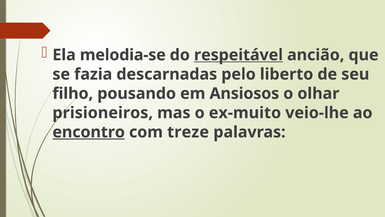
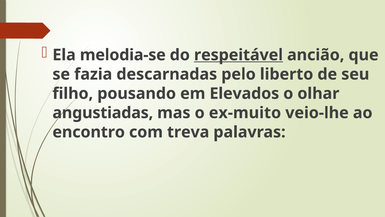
Ansiosos: Ansiosos -> Elevados (244, 93)
prisioneiros: prisioneiros -> angustiadas (103, 113)
encontro underline: present -> none (89, 132)
treze: treze -> treva (188, 132)
